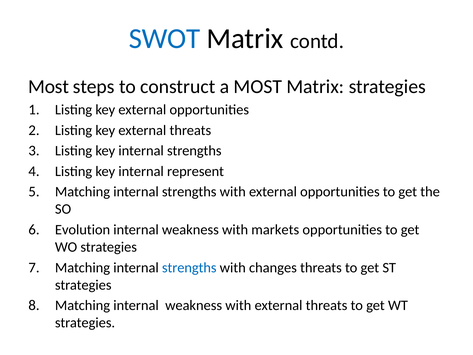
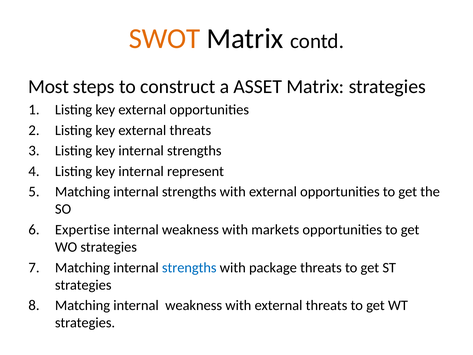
SWOT colour: blue -> orange (165, 39)
a MOST: MOST -> ASSET (258, 87)
Evolution: Evolution -> Expertise (82, 230)
changes: changes -> package (273, 267)
